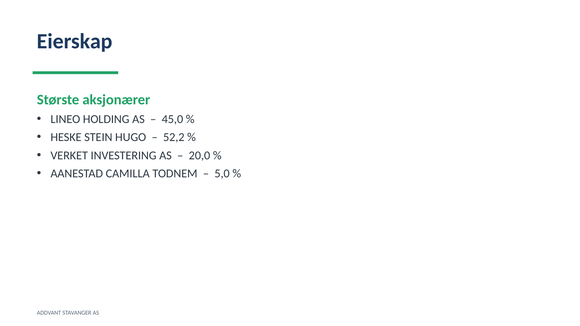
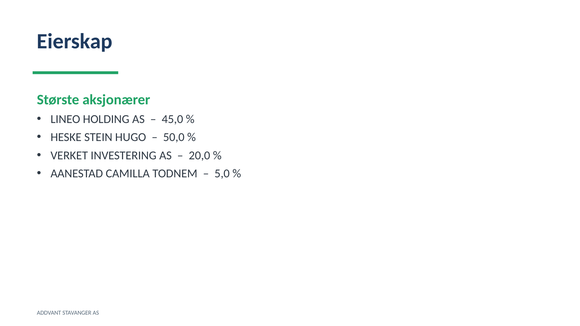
52,2: 52,2 -> 50,0 (174, 137)
